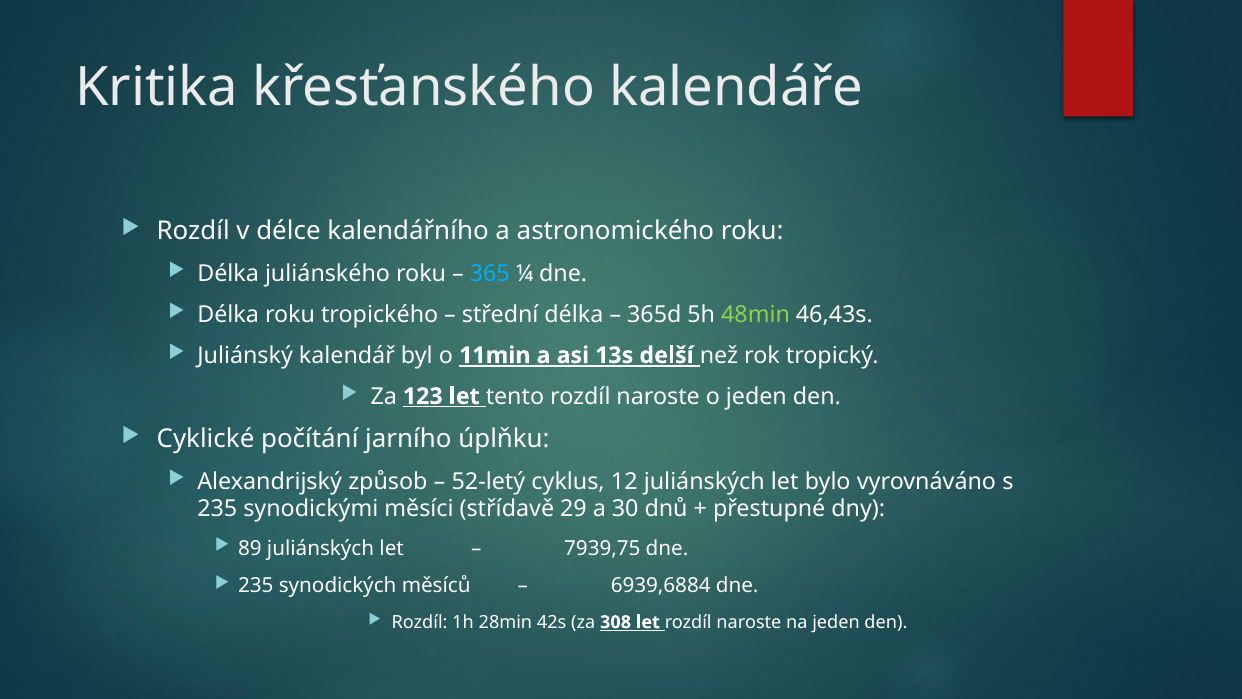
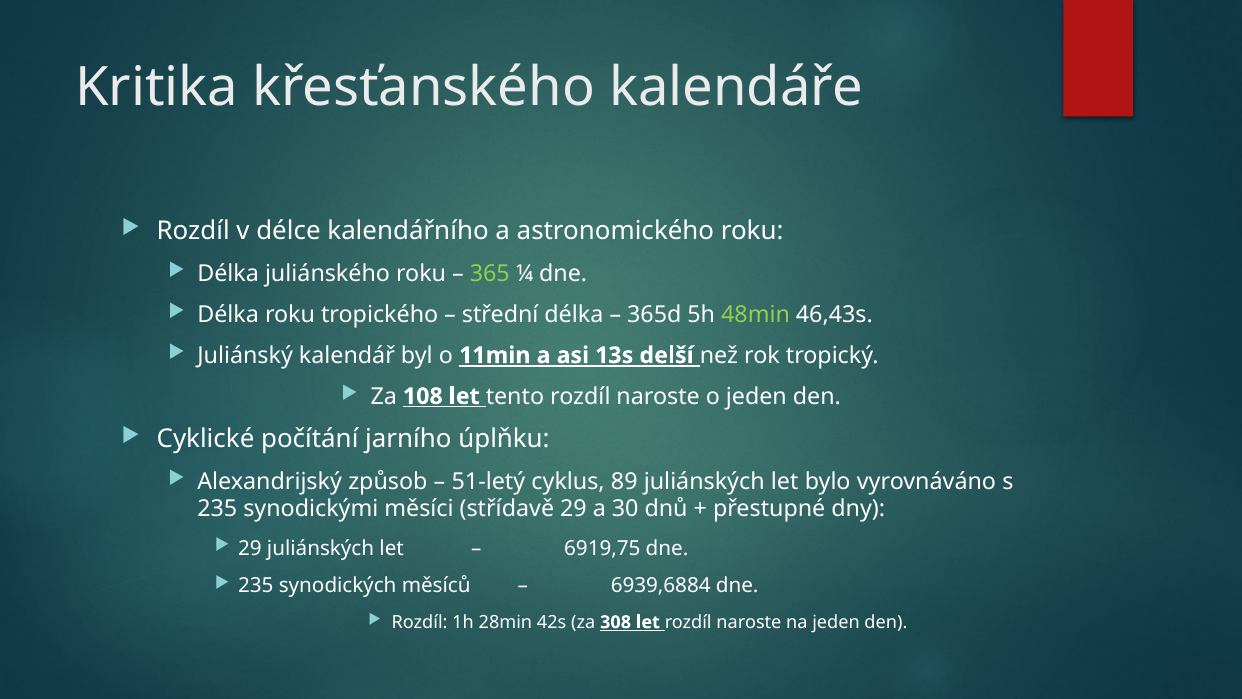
365 colour: light blue -> light green (490, 273)
123: 123 -> 108 (423, 396)
52-letý: 52-letý -> 51-letý (488, 481)
12: 12 -> 89 (624, 481)
89: 89 -> 29 (250, 548)
7939,75: 7939,75 -> 6919,75 (602, 548)
